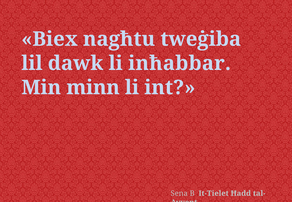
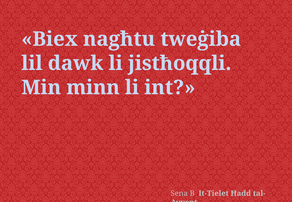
inħabbar: inħabbar -> jistħoqqli (180, 63)
